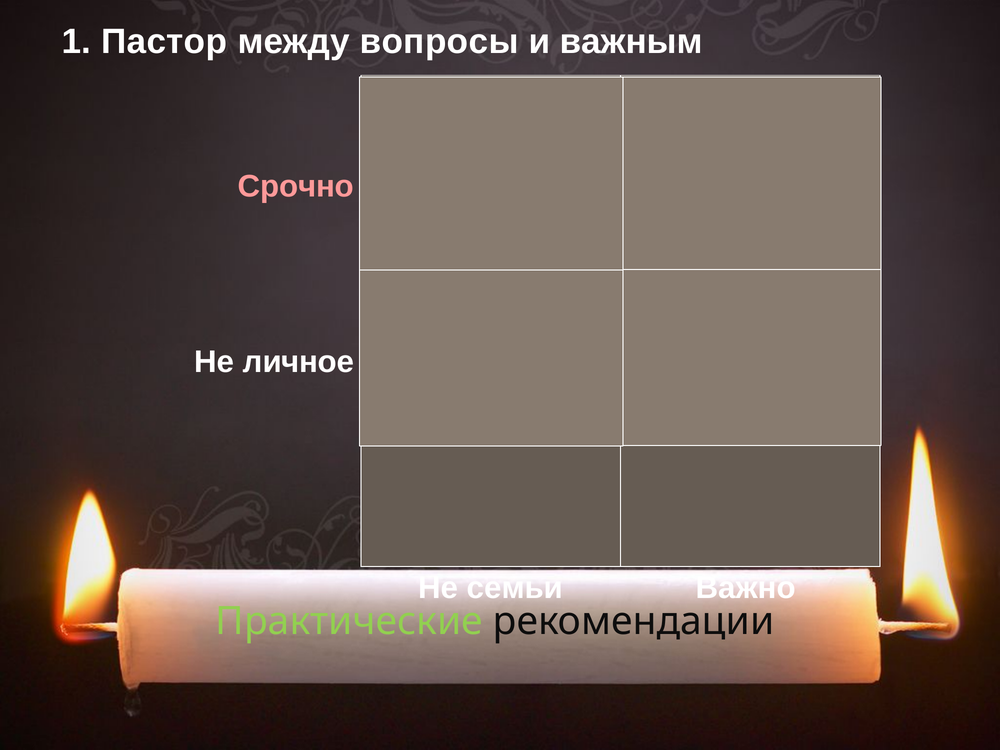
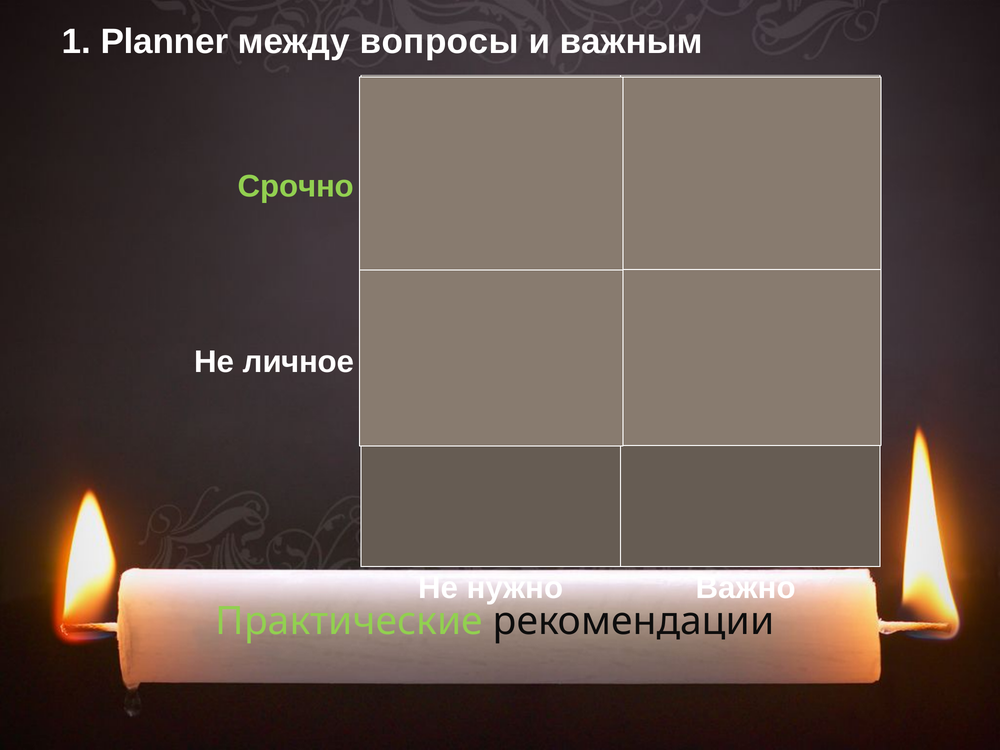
1 Пастор: Пастор -> Planner (164, 42)
Срочно colour: pink -> light green (296, 187)
семьи: семьи -> нужно (515, 588)
